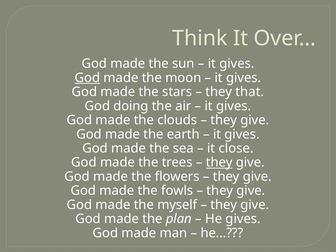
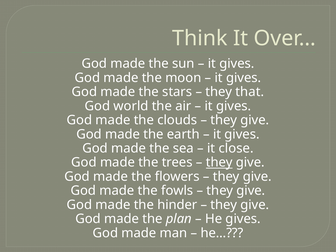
God underline: present -> none (87, 78)
doing: doing -> world (131, 106)
myself: myself -> hinder (177, 205)
